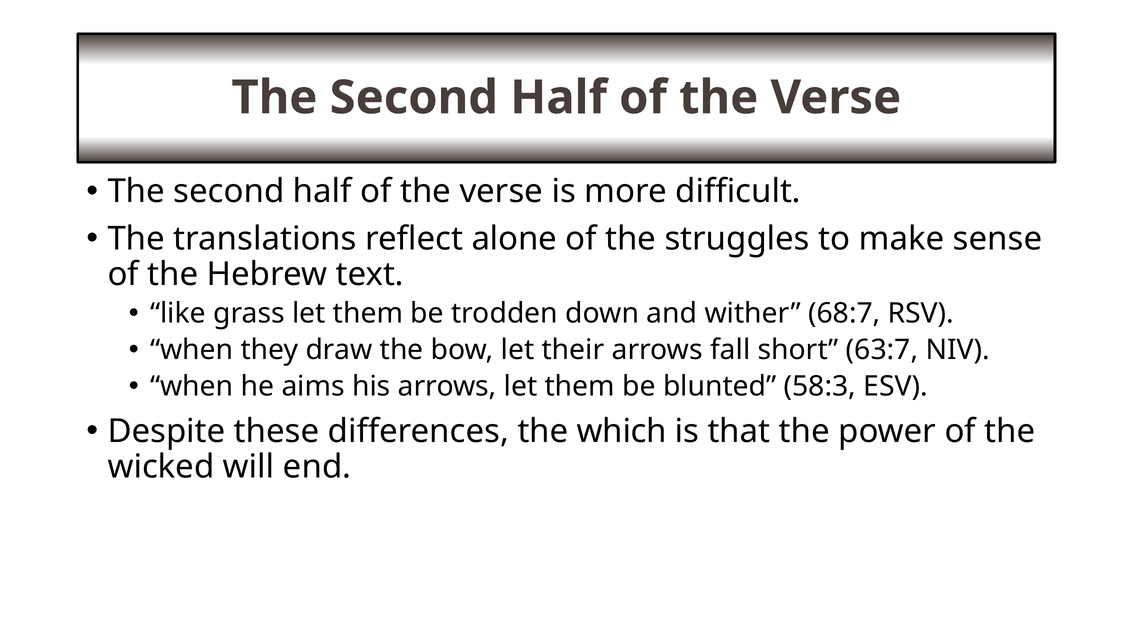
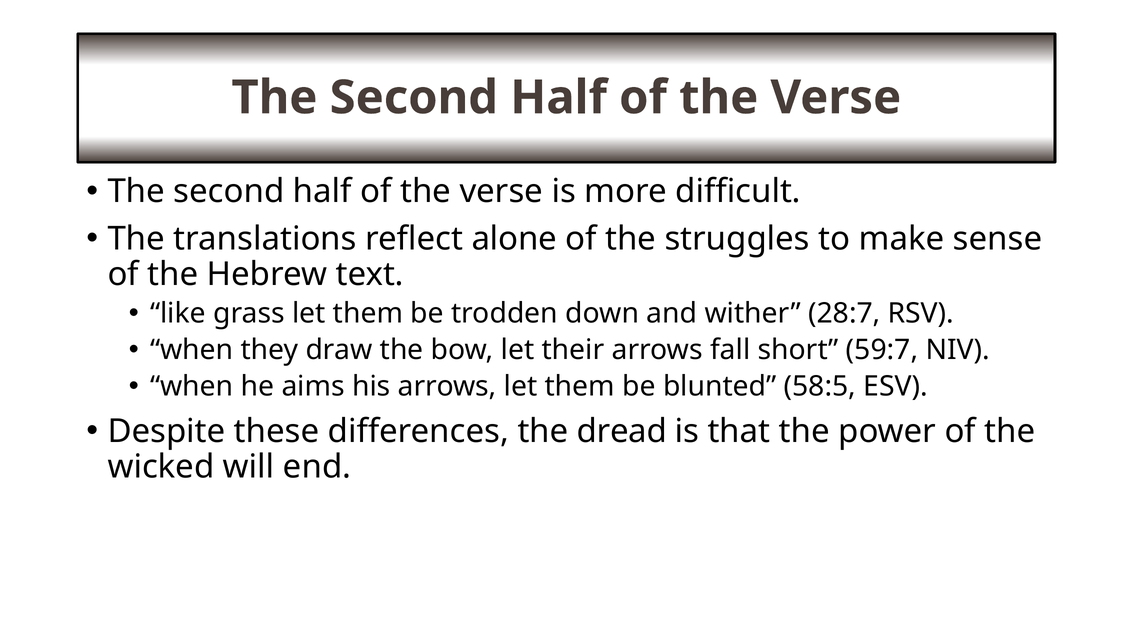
68:7: 68:7 -> 28:7 (844, 314)
63:7: 63:7 -> 59:7 (882, 350)
58:3: 58:3 -> 58:5 (820, 387)
which: which -> dread (622, 431)
